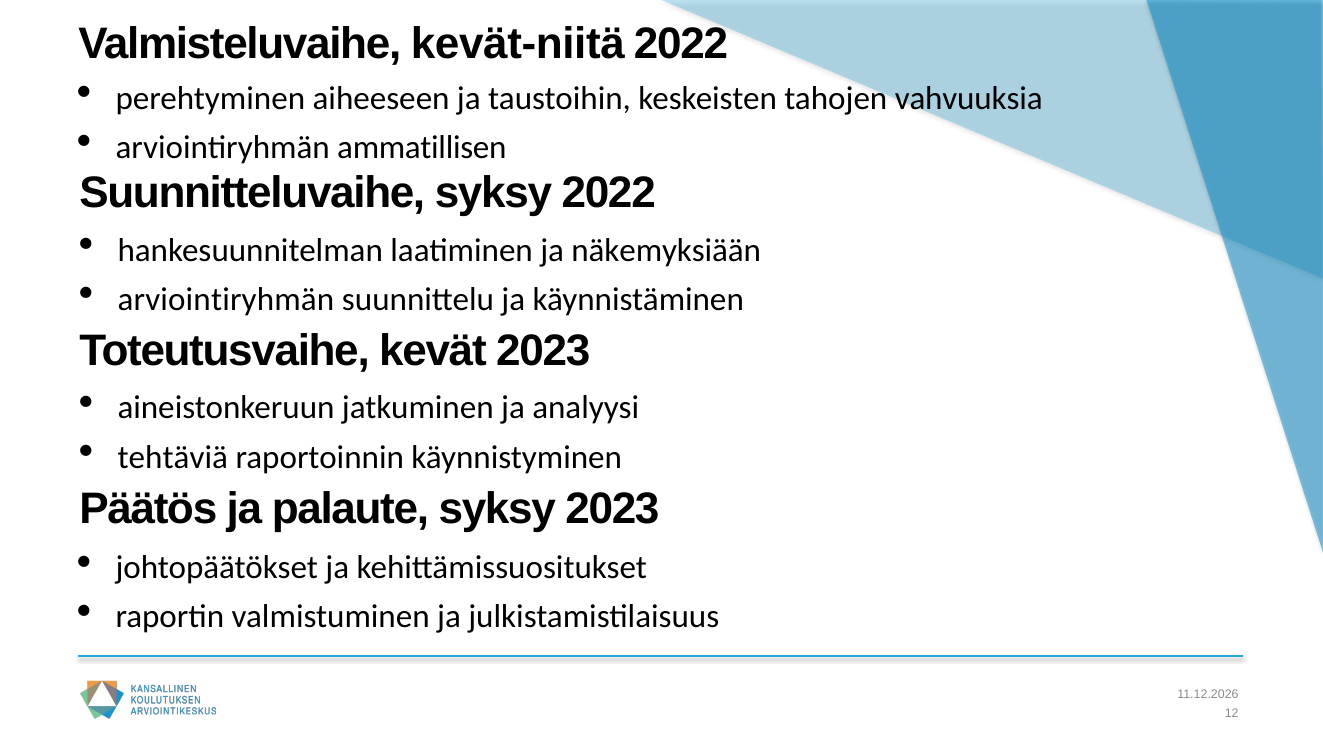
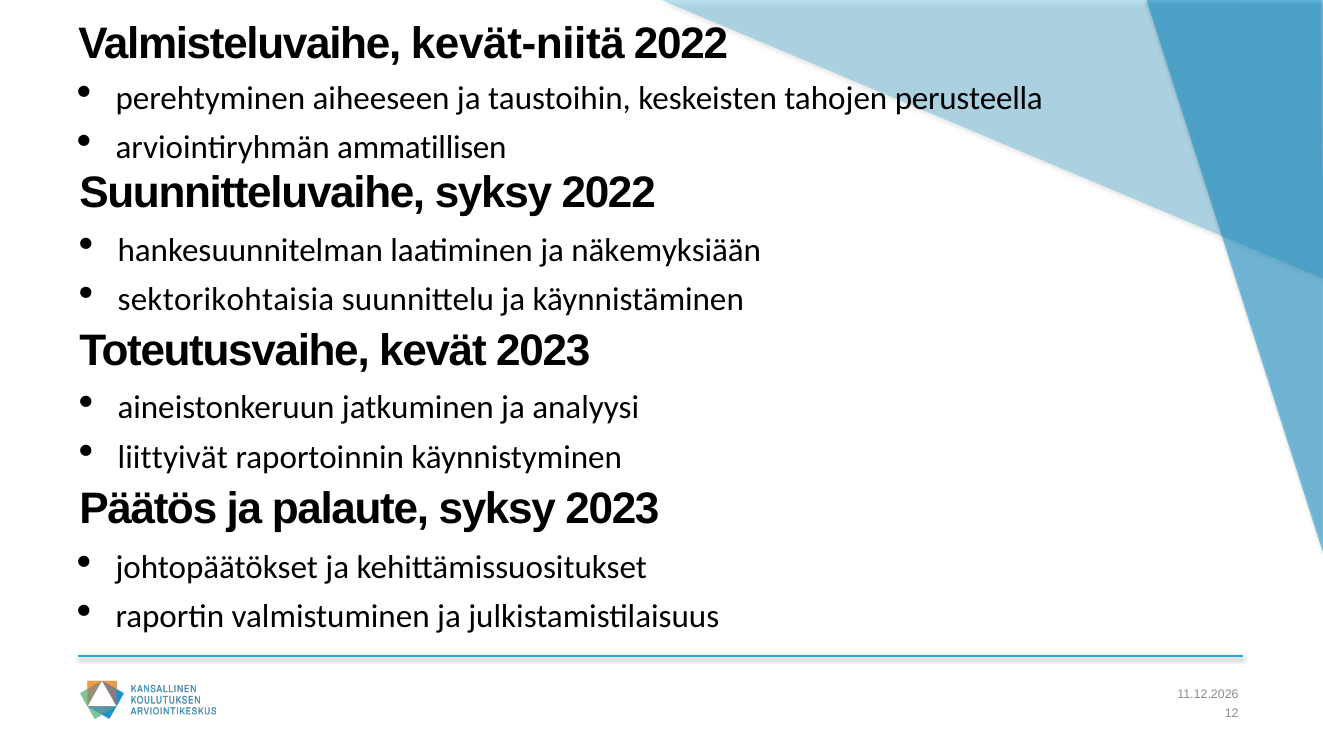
vahvuuksia: vahvuuksia -> perusteella (969, 98)
arviointiryhmän: arviointiryhmän -> sektorikohtaisia (226, 299)
tehtäviä: tehtäviä -> liittyivät (173, 457)
